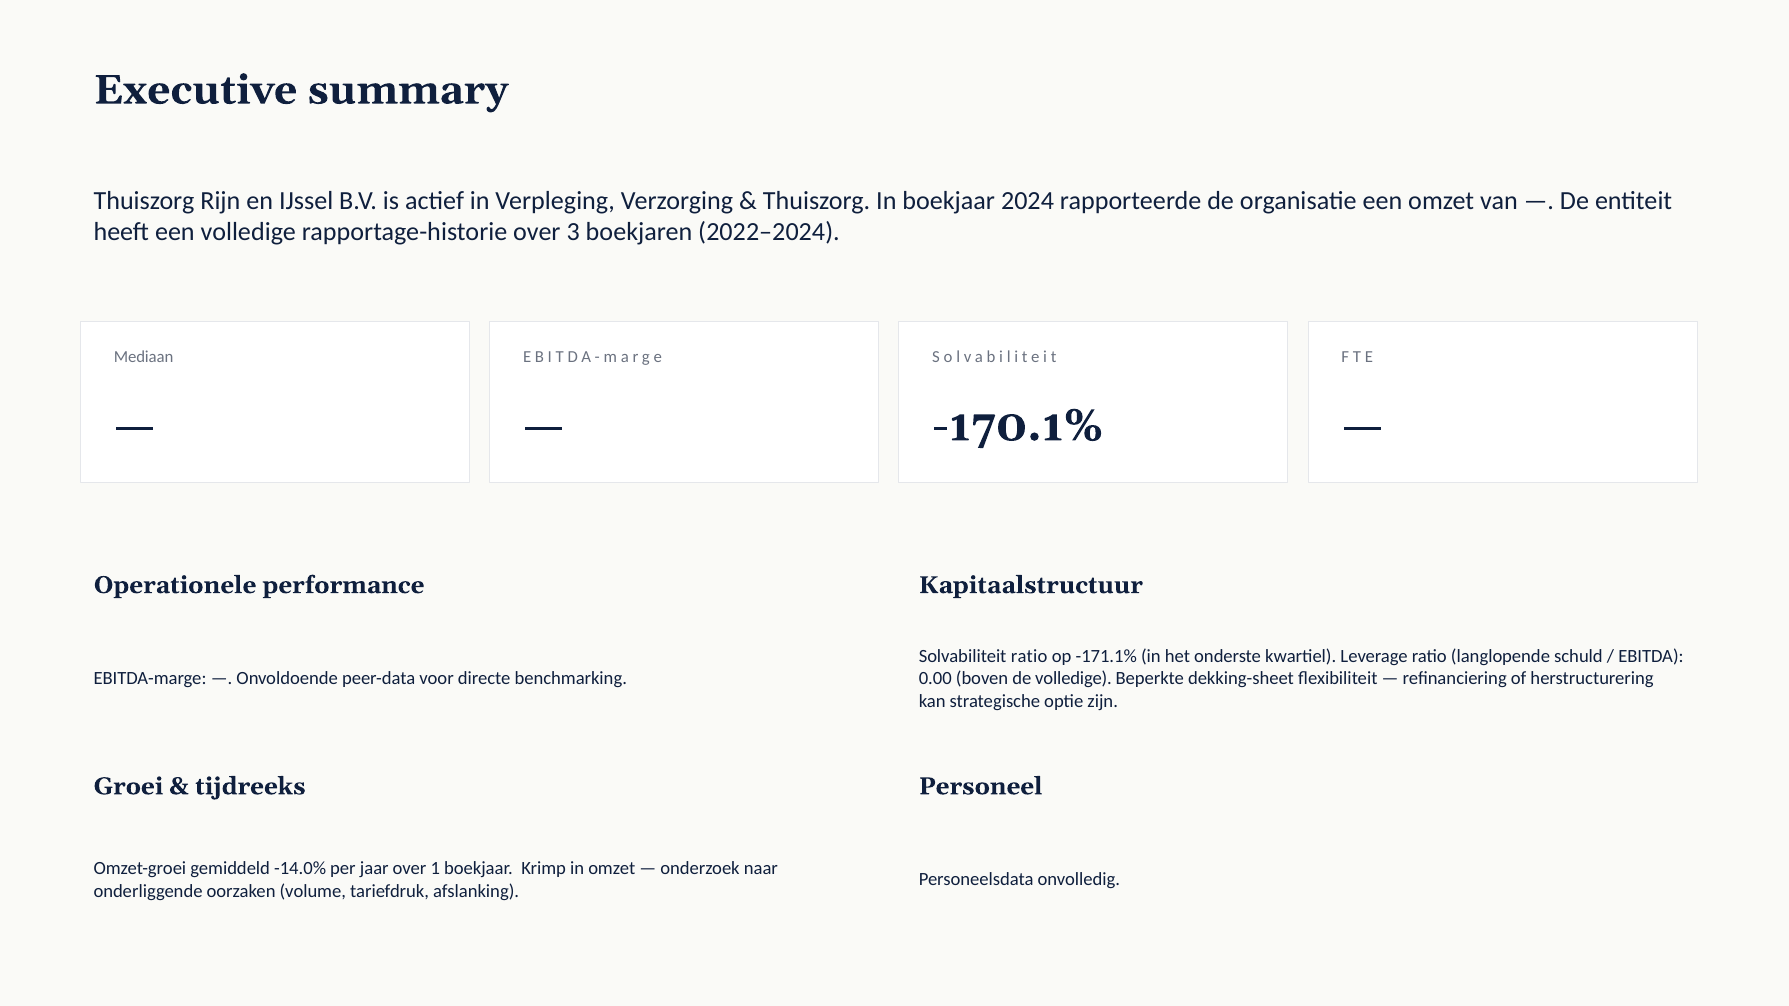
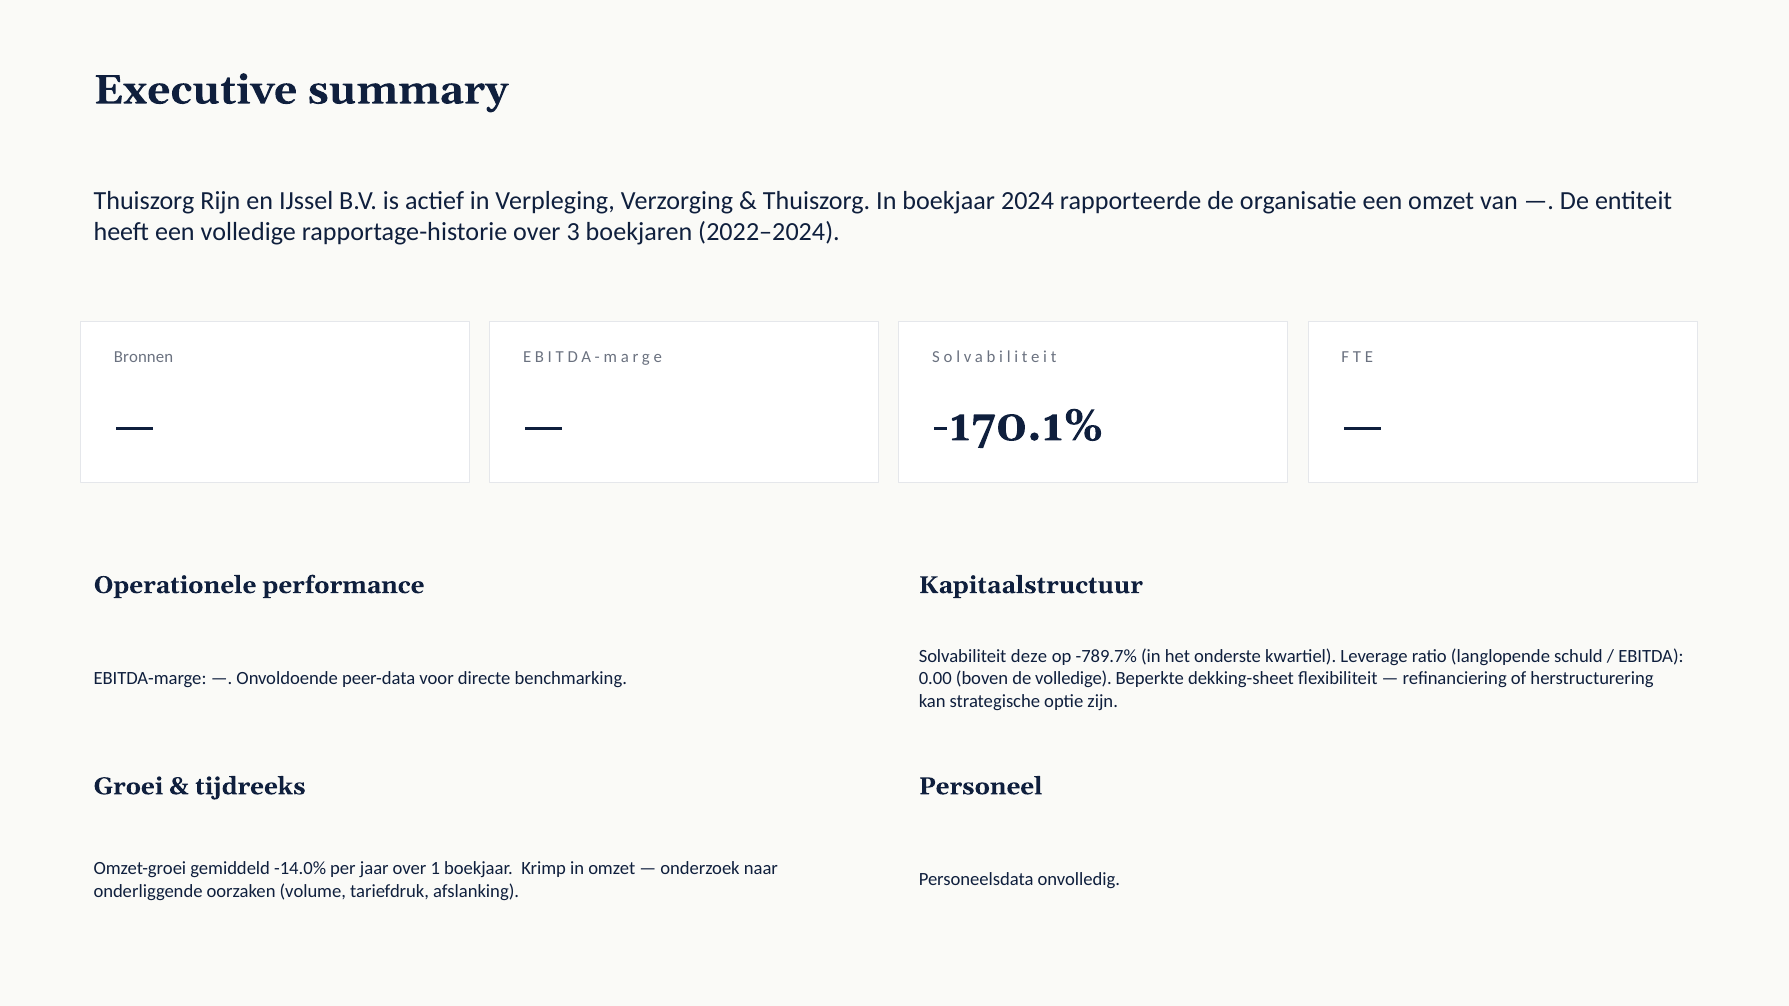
Mediaan: Mediaan -> Bronnen (143, 357)
Solvabiliteit ratio: ratio -> deze (1029, 656)
-171.1%: -171.1% -> -789.7% (1106, 656)
